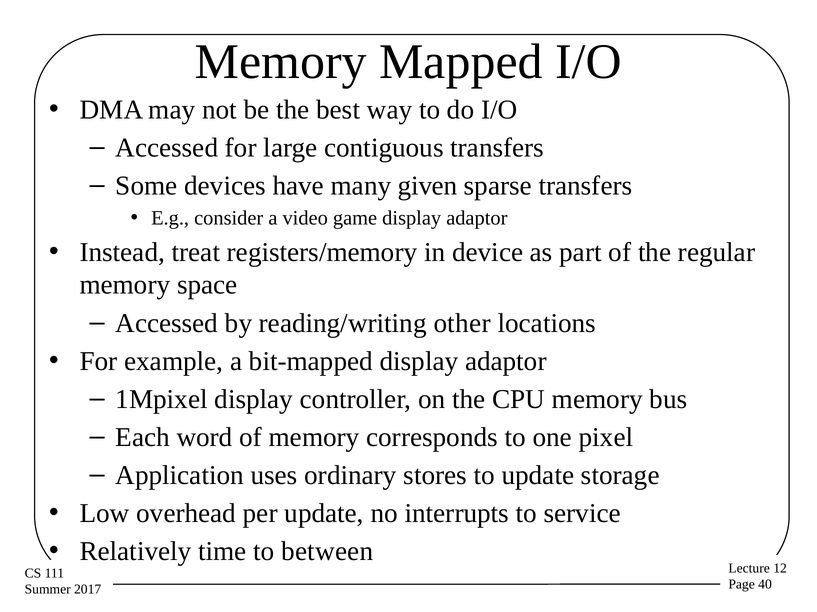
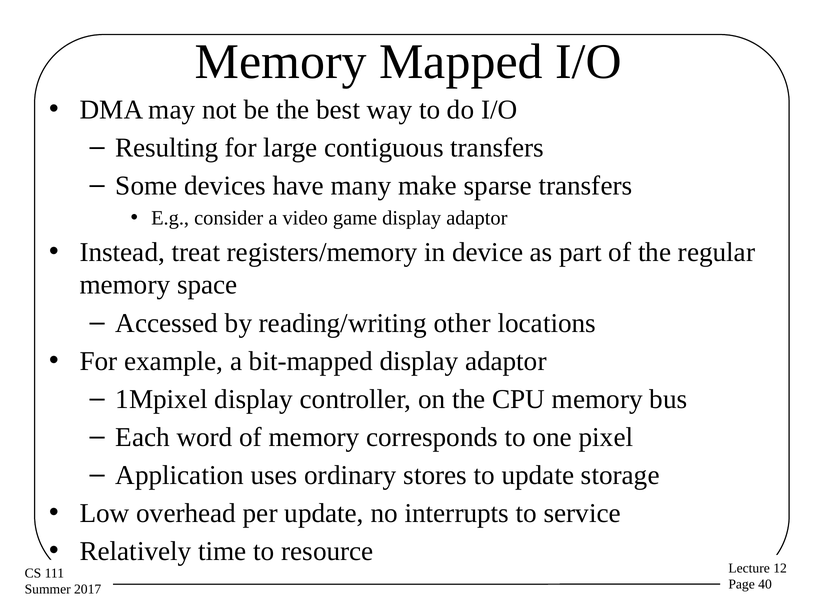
Accessed: Accessed -> Resulting (167, 148)
given: given -> make (428, 186)
between: between -> resource (327, 552)
